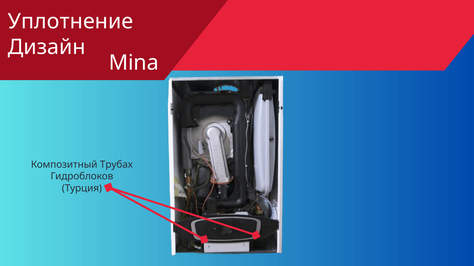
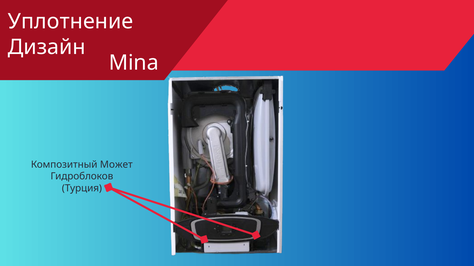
Трубах: Трубах -> Может (116, 165)
